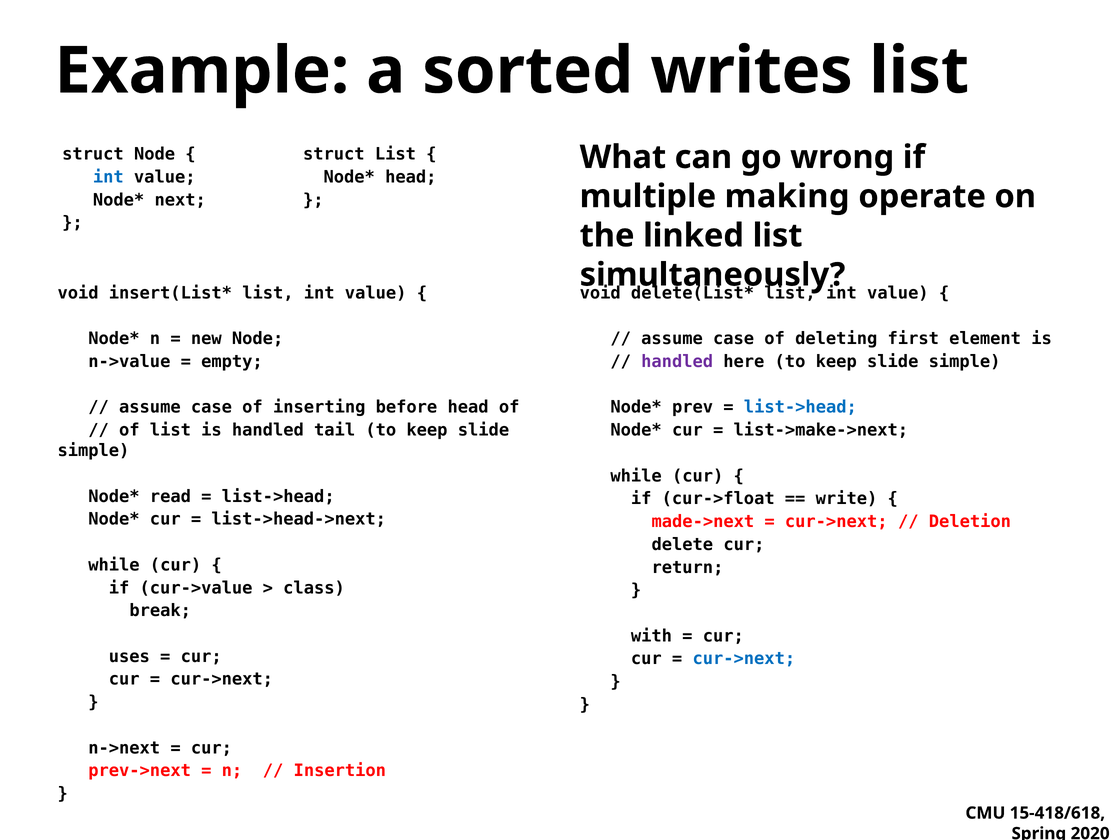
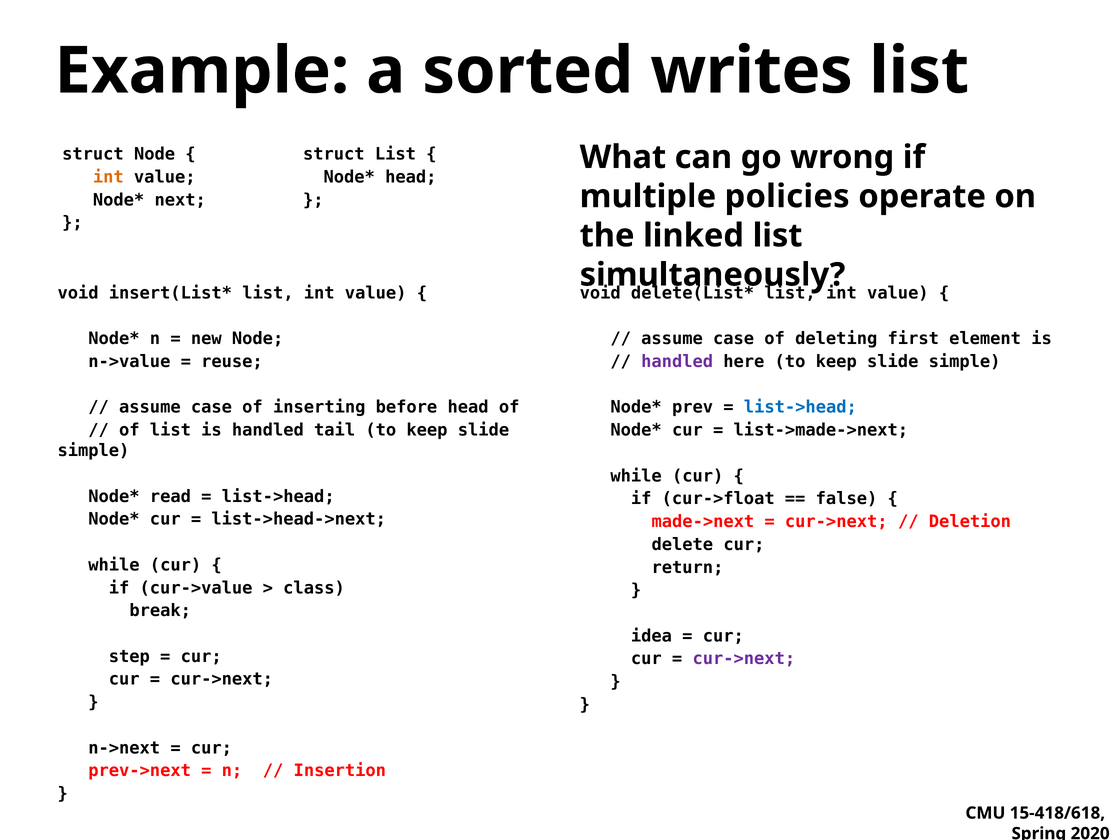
int colour: blue -> orange (108, 177)
making: making -> policies (787, 196)
empty: empty -> reuse (232, 361)
list->make->next: list->make->next -> list->made->next (821, 430)
write: write -> false (847, 498)
with: with -> idea (651, 635)
uses: uses -> step (129, 656)
cur->next colour: blue -> purple (744, 658)
